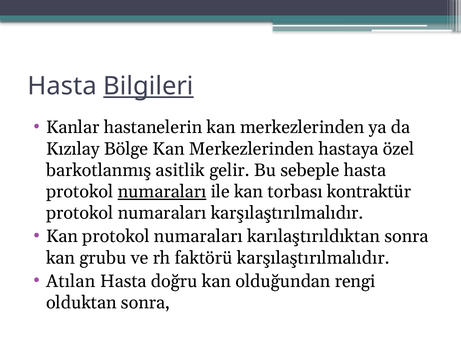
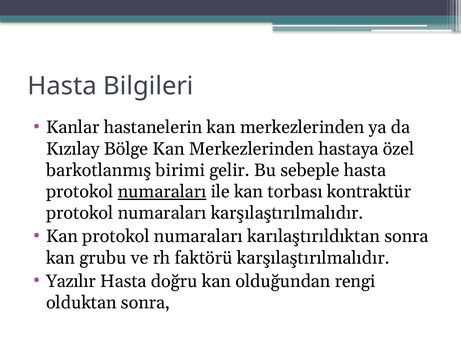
Bilgileri underline: present -> none (148, 86)
asitlik: asitlik -> birimi (180, 171)
Atılan: Atılan -> Yazılır (71, 282)
